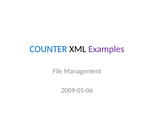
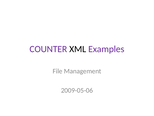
COUNTER colour: blue -> purple (48, 49)
